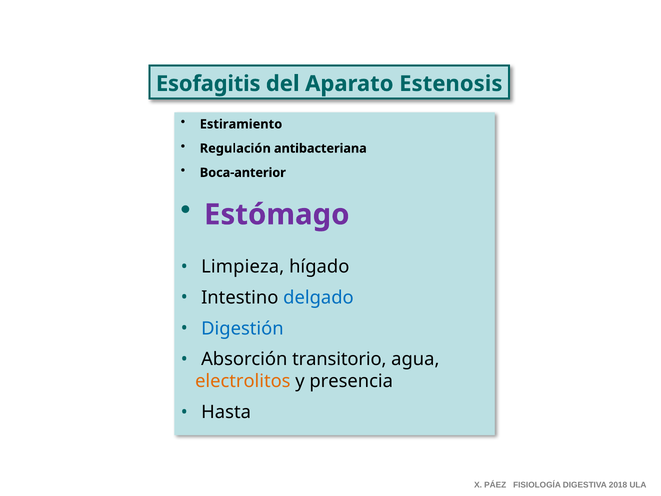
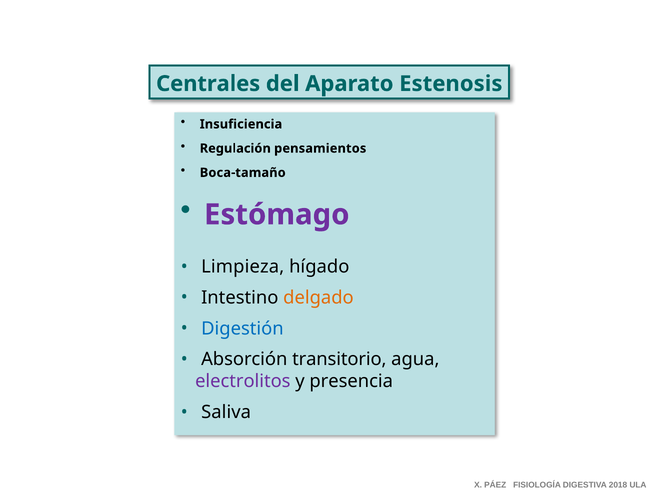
Esofagitis: Esofagitis -> Centrales (208, 84)
Estiramiento: Estiramiento -> Insuficiencia (241, 124)
antibacteriana: antibacteriana -> pensamientos (320, 148)
Boca-anterior: Boca-anterior -> Boca-tamaño (243, 173)
delgado colour: blue -> orange (318, 297)
electrolitos colour: orange -> purple (243, 381)
Hasta: Hasta -> Saliva (226, 412)
